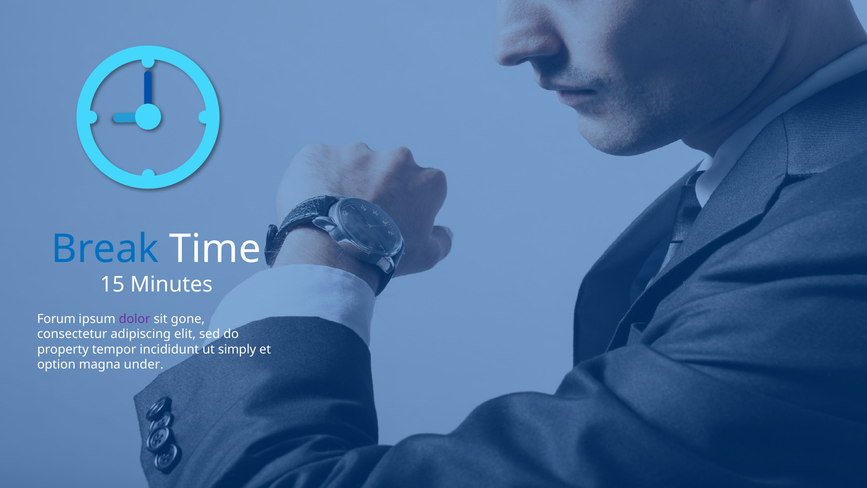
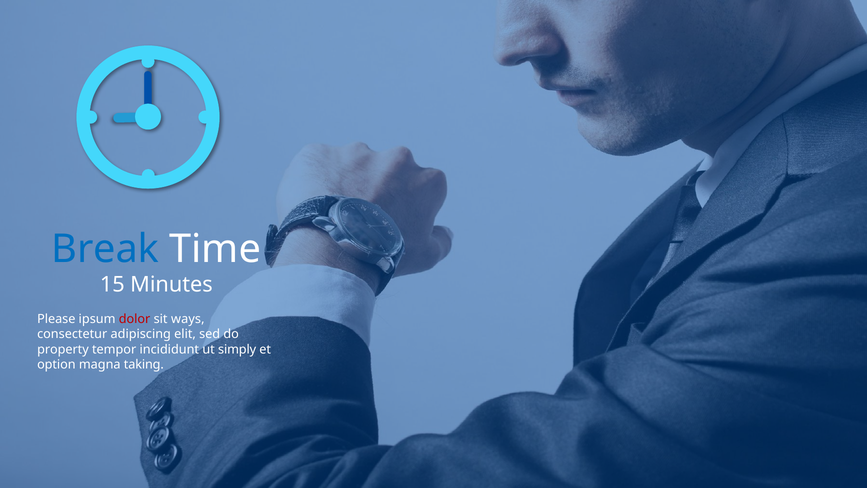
Forum: Forum -> Please (56, 319)
dolor colour: purple -> red (135, 319)
gone: gone -> ways (188, 319)
under: under -> taking (144, 364)
